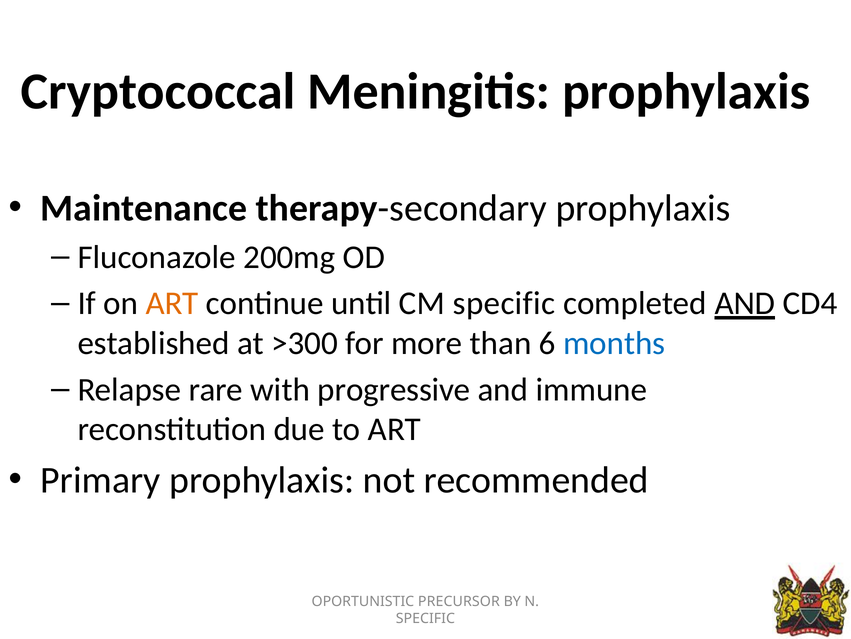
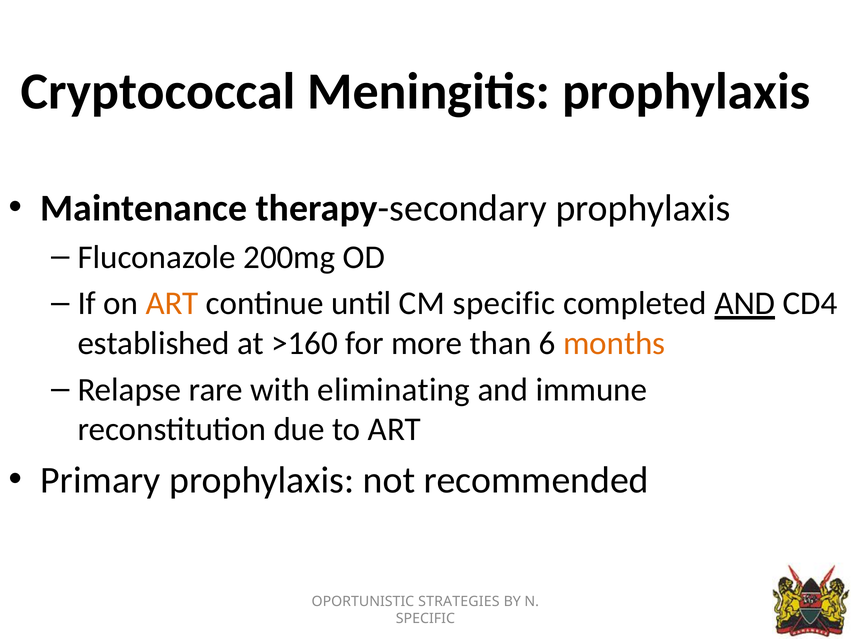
>300: >300 -> >160 (305, 343)
months colour: blue -> orange (614, 343)
progressive: progressive -> eliminating (394, 389)
PRECURSOR: PRECURSOR -> STRATEGIES (459, 601)
